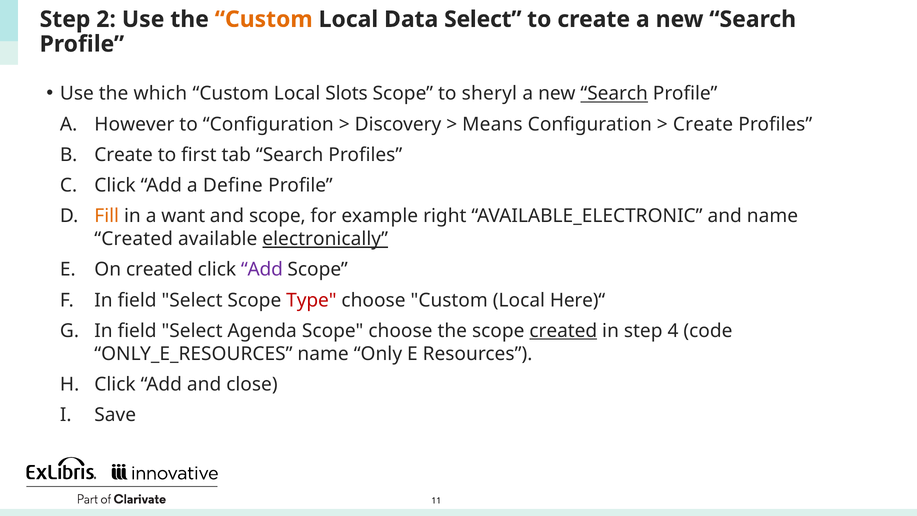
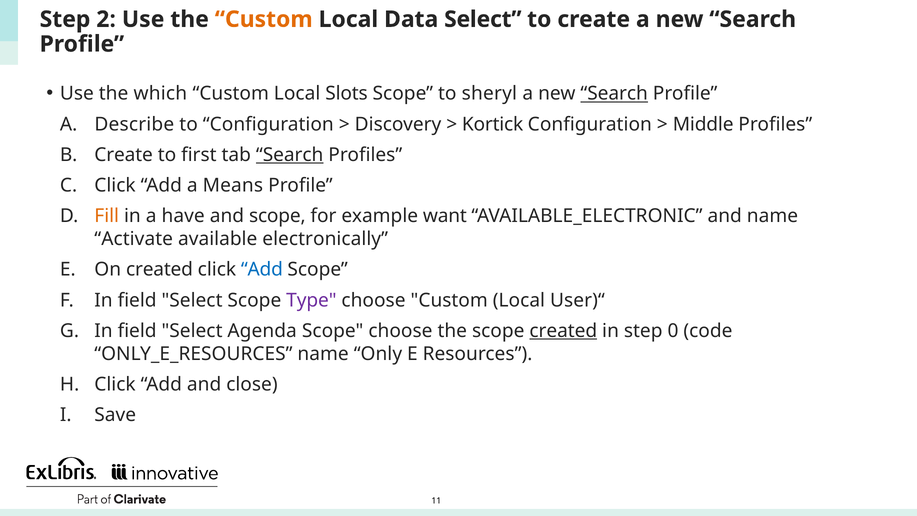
However: However -> Describe (134, 124)
Means: Means -> Kortick (493, 124)
Create: Create -> Middle (703, 124)
Search underline: none -> present (290, 155)
Define: Define -> Means (233, 185)
want: want -> have (183, 216)
right: right -> want (445, 216)
Created: Created -> Activate (134, 239)
electronically underline: present -> none (325, 239)
Add colour: purple -> blue (262, 270)
Type colour: red -> purple (311, 300)
Here)“: Here)“ -> User)“ (577, 300)
4: 4 -> 0 (673, 331)
